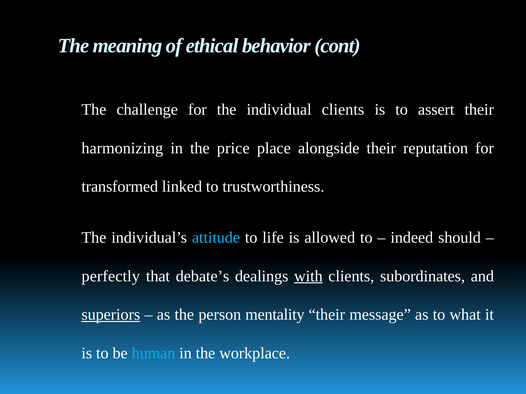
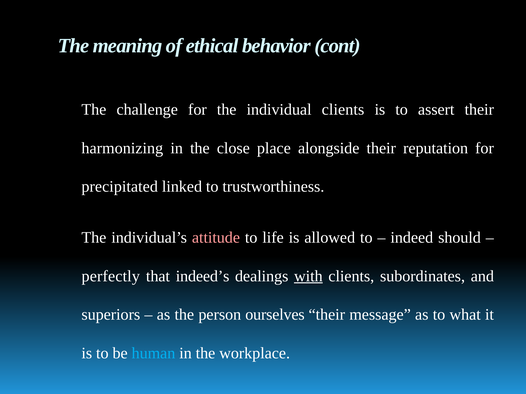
price: price -> close (233, 148)
transformed: transformed -> precipitated (120, 187)
attitude colour: light blue -> pink (216, 238)
debate’s: debate’s -> indeed’s (203, 276)
superiors underline: present -> none (111, 315)
mentality: mentality -> ourselves (275, 315)
